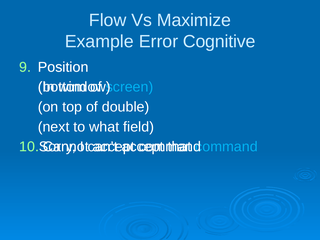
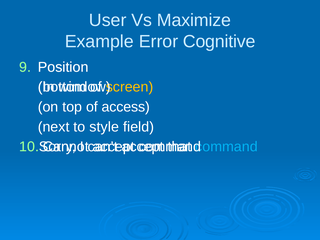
Flow: Flow -> User (108, 20)
screen colour: light blue -> yellow (130, 87)
double: double -> access (126, 107)
what: what -> style (104, 127)
